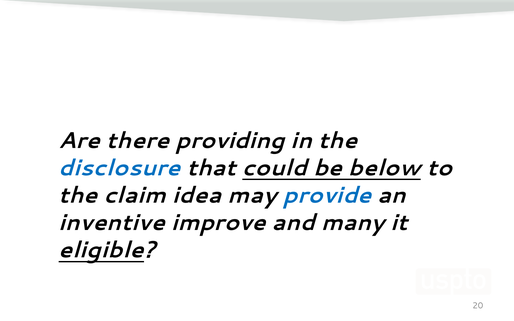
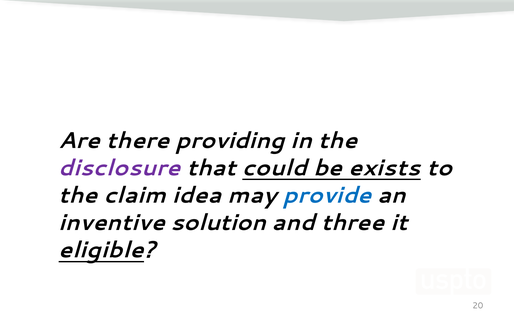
disclosure colour: blue -> purple (120, 168)
below: below -> exists (384, 168)
improve: improve -> solution (218, 223)
many: many -> three (353, 223)
